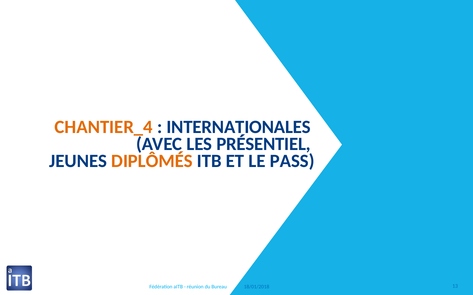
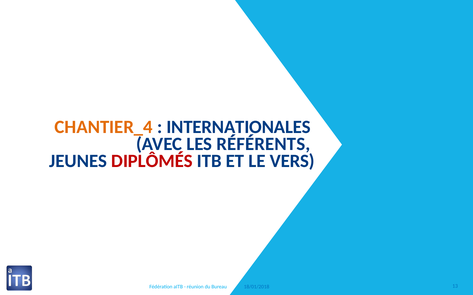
PRÉSENTIEL: PRÉSENTIEL -> RÉFÉRENTS (263, 144)
DIPLÔMÉS colour: orange -> red (152, 161)
PASS: PASS -> VERS (292, 161)
